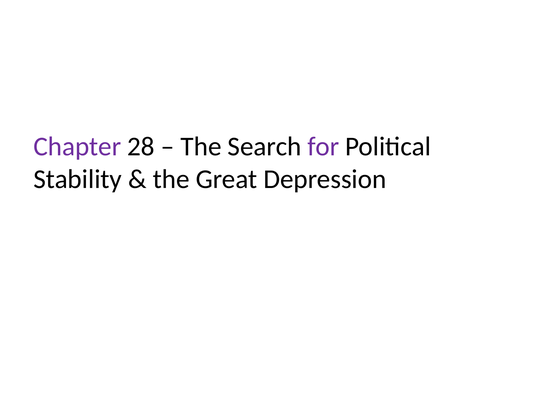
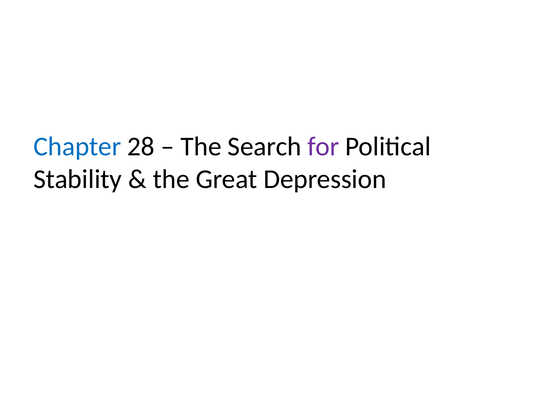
Chapter colour: purple -> blue (77, 146)
